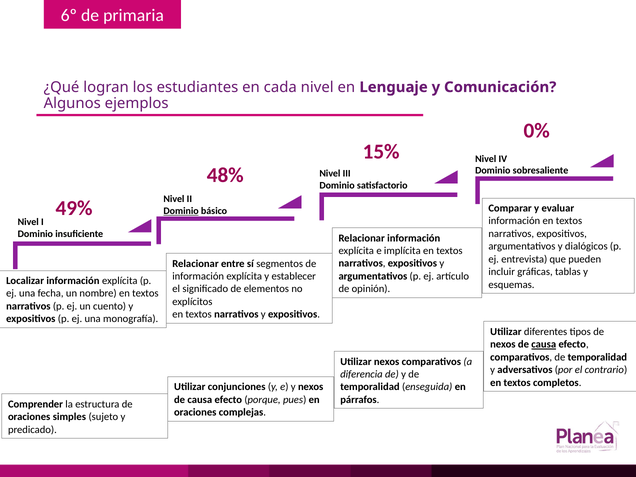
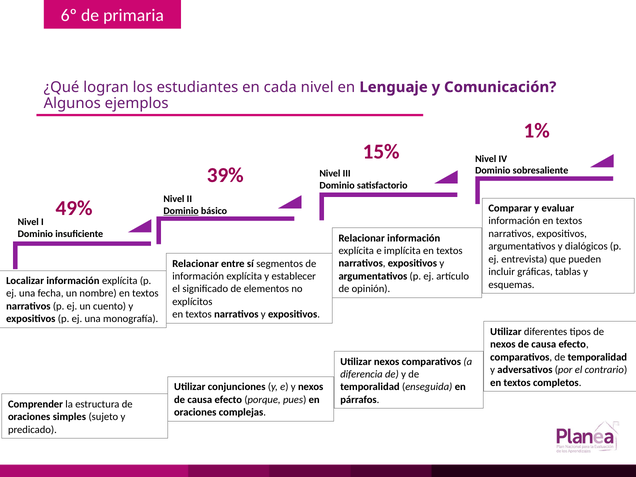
0%: 0% -> 1% (537, 131)
48%: 48% -> 39% (225, 175)
causa underline: present -> none (544, 344)
